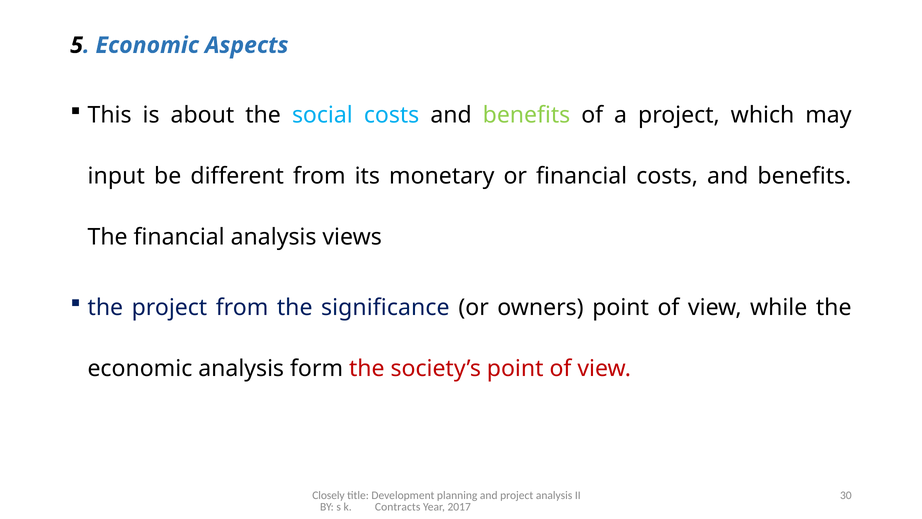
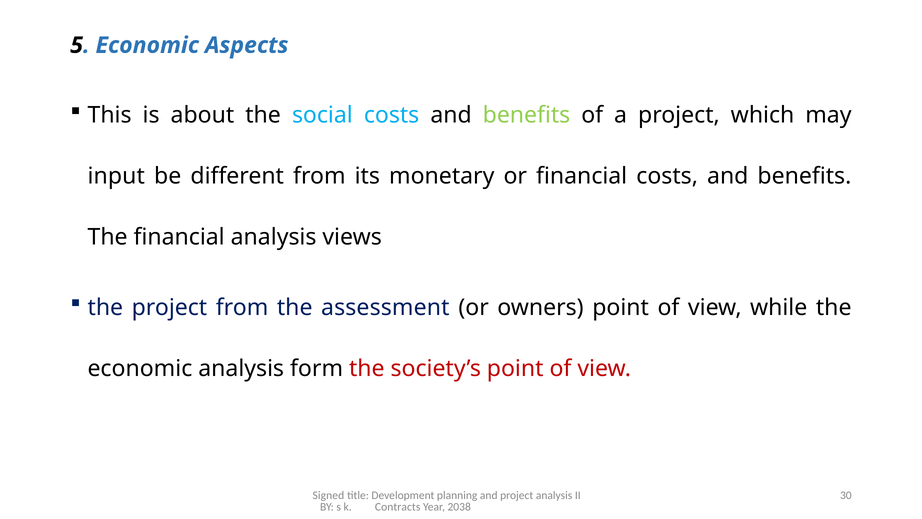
significance: significance -> assessment (385, 307)
Closely: Closely -> Signed (328, 495)
2017: 2017 -> 2038 (459, 507)
